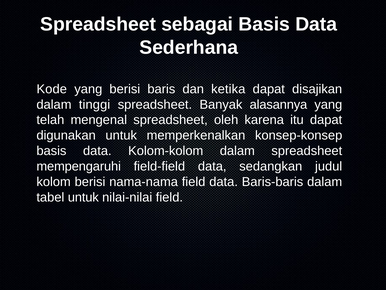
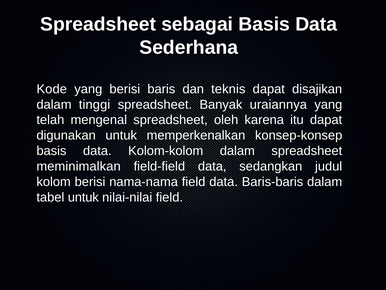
ketika: ketika -> teknis (228, 89)
alasannya: alasannya -> uraiannya (278, 104)
mempengaruhi: mempengaruhi -> meminimalkan (79, 166)
